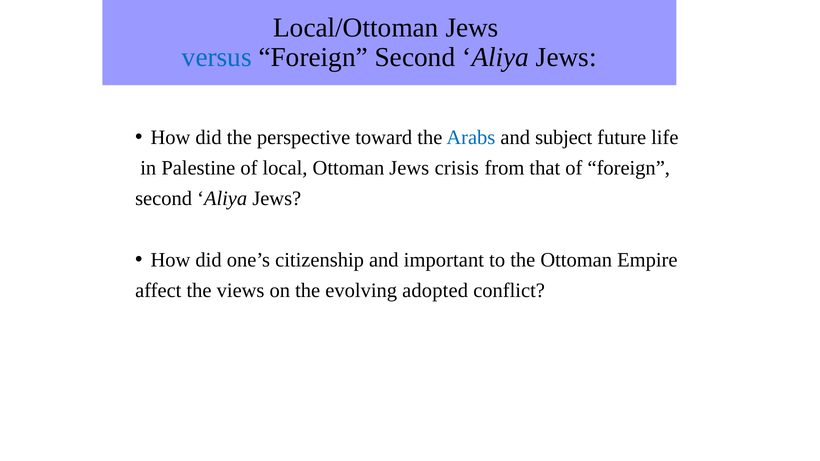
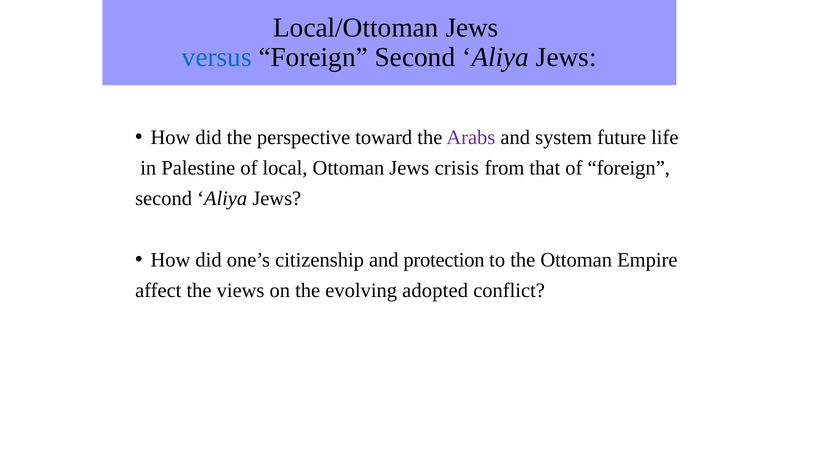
Arabs colour: blue -> purple (471, 137)
subject: subject -> system (564, 137)
important: important -> protection (444, 260)
